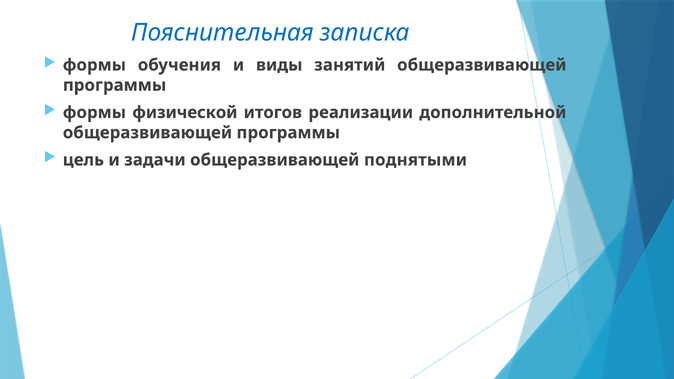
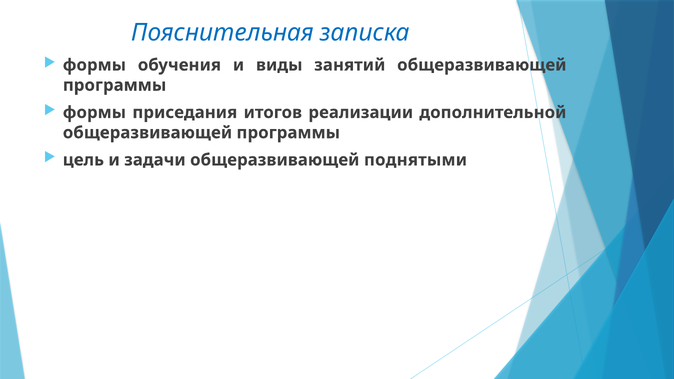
физической: физической -> приседания (185, 113)
